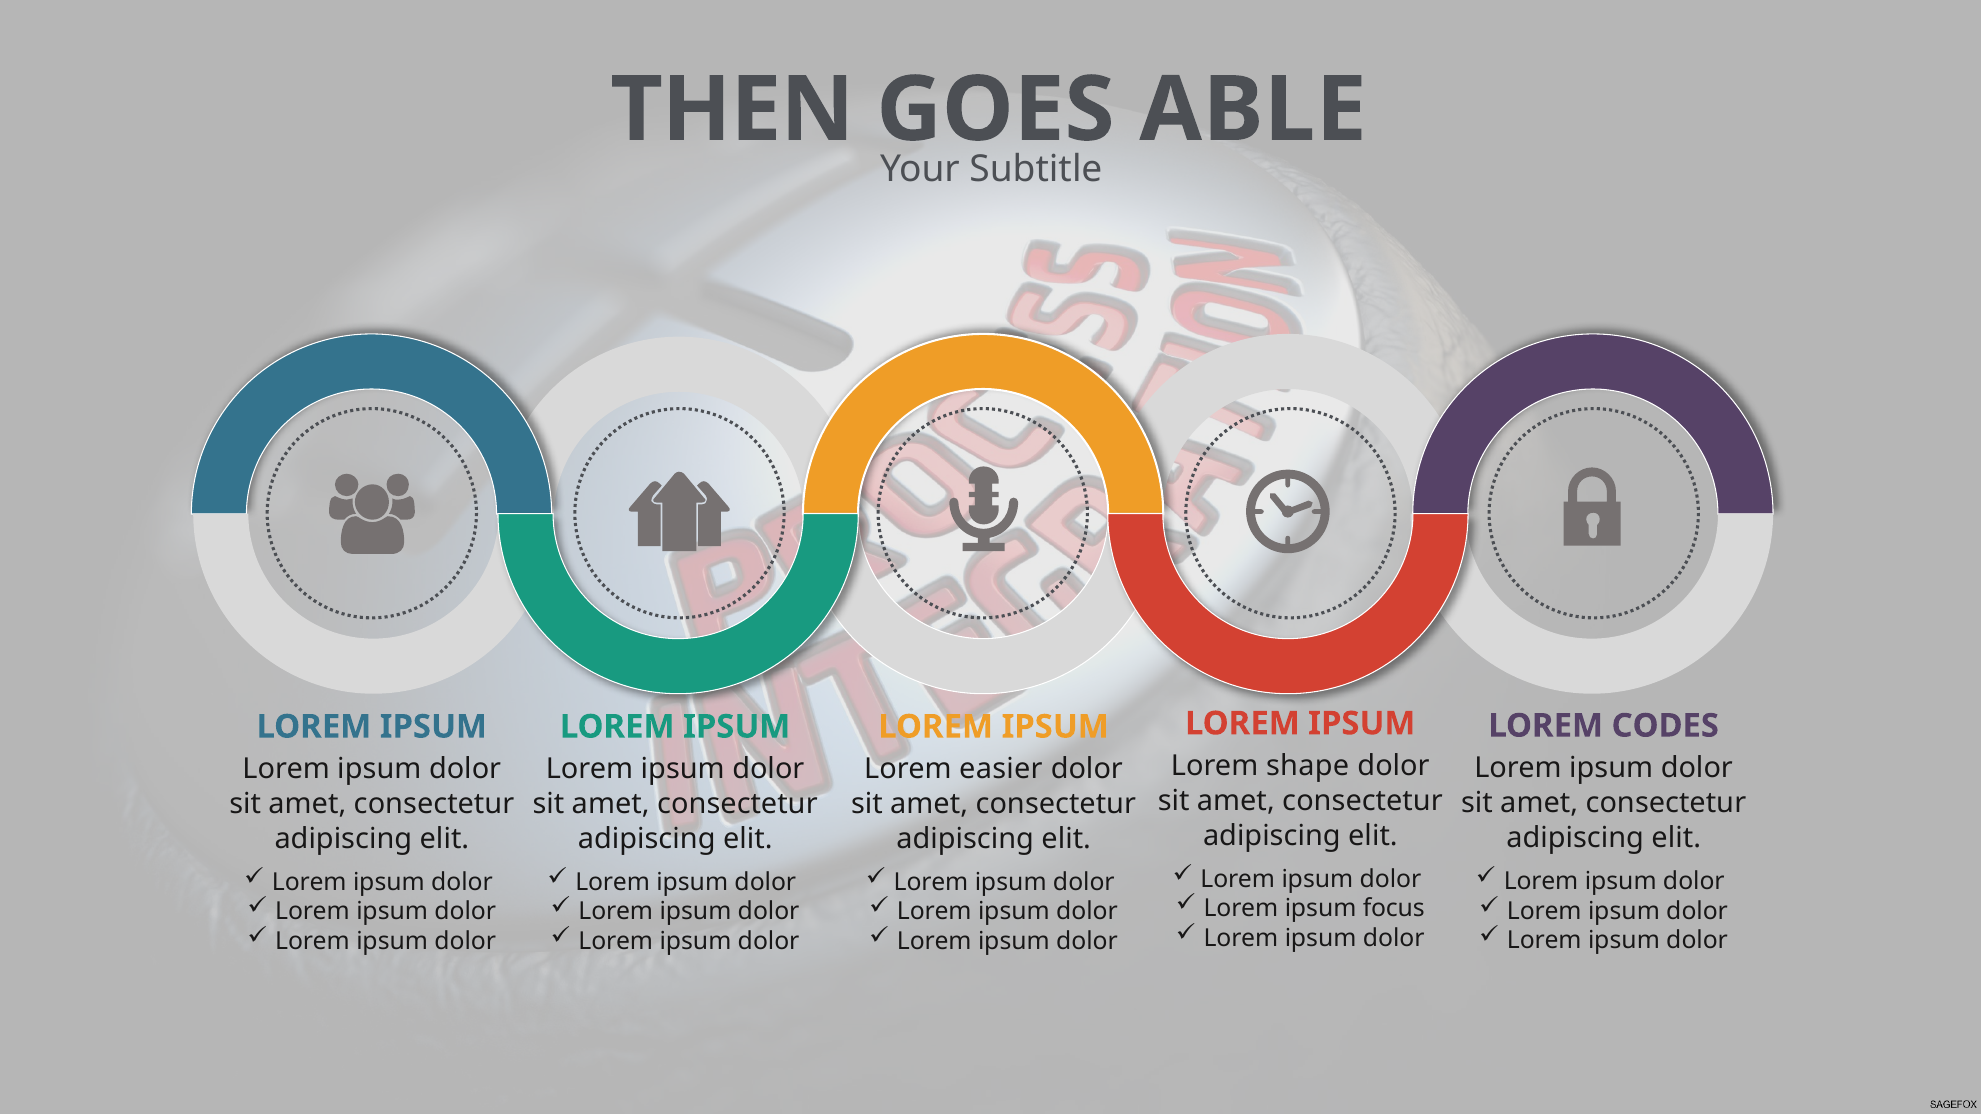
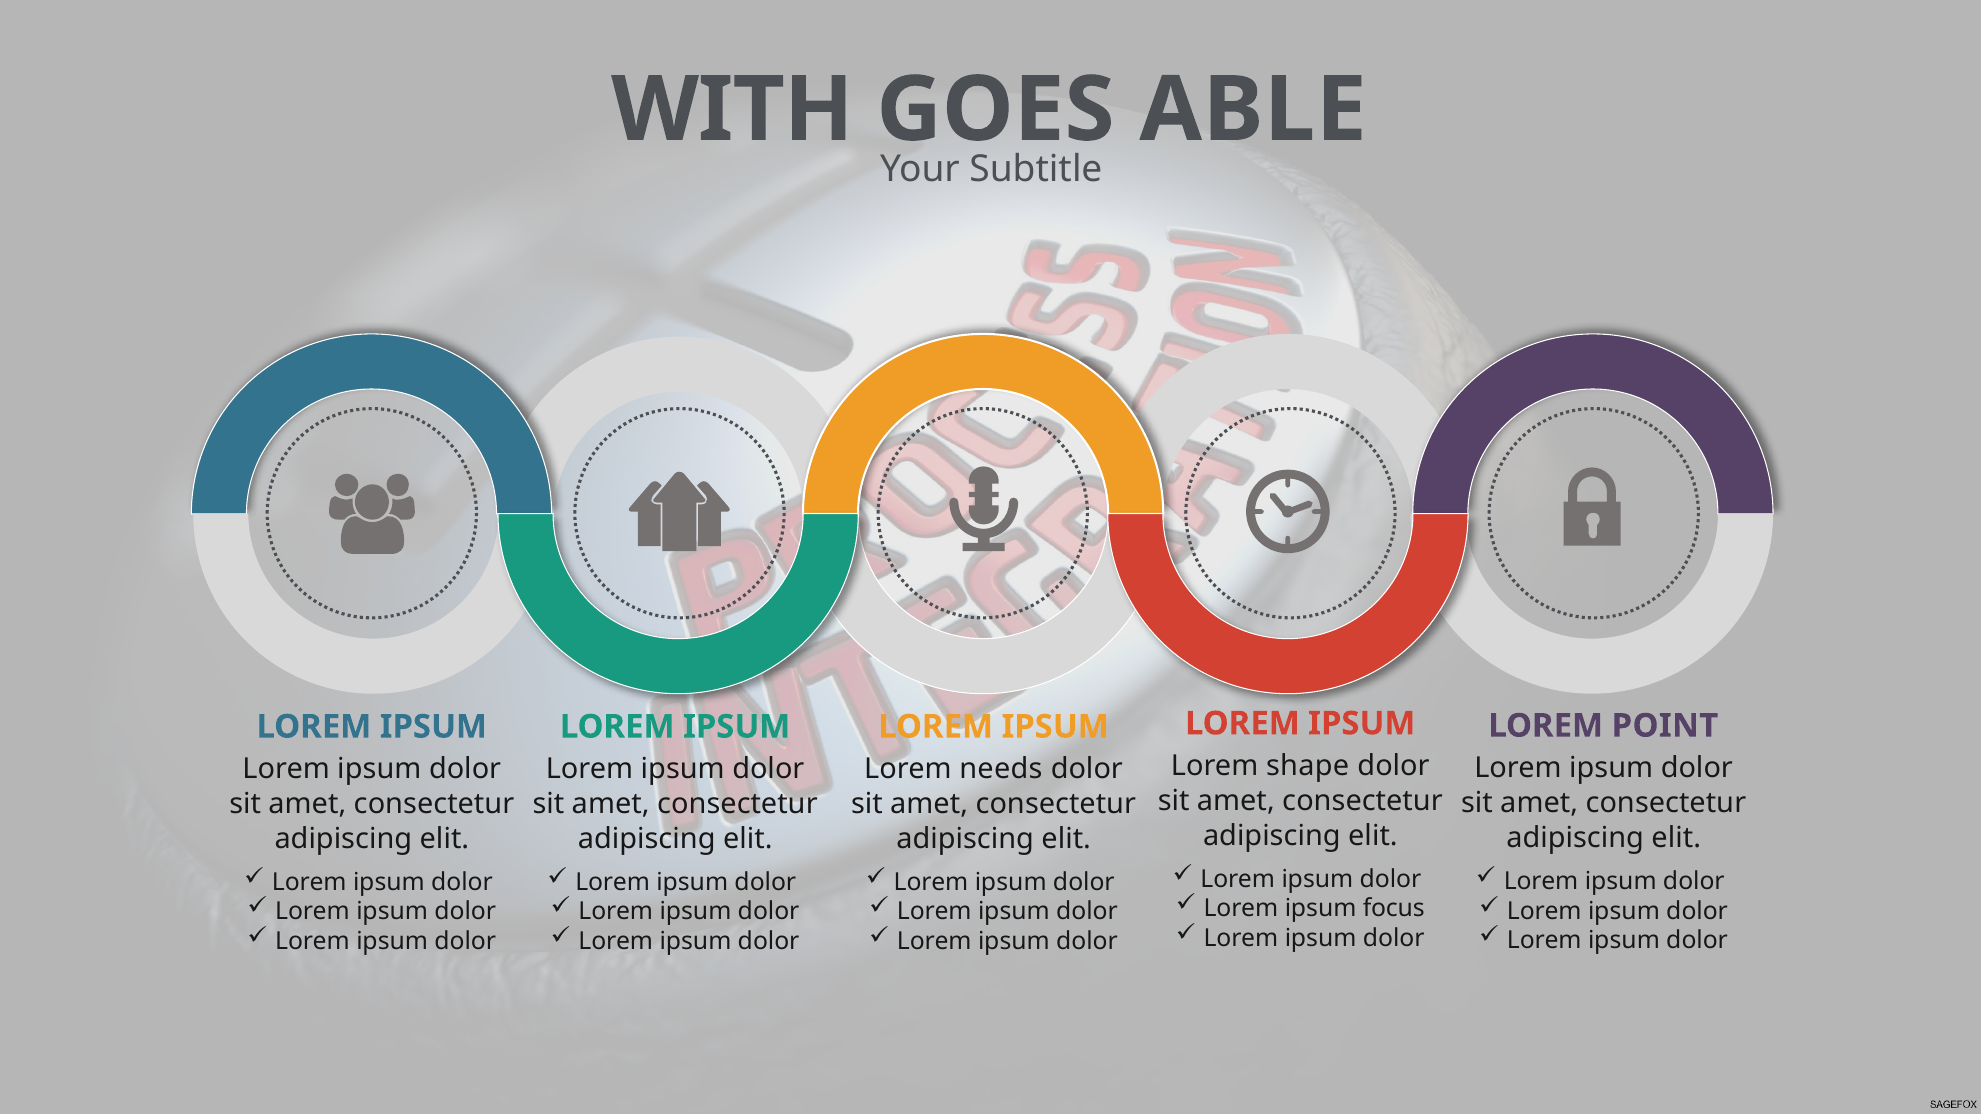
THEN: THEN -> WITH (732, 110)
CODES: CODES -> POINT (1665, 726)
easier: easier -> needs (1001, 770)
